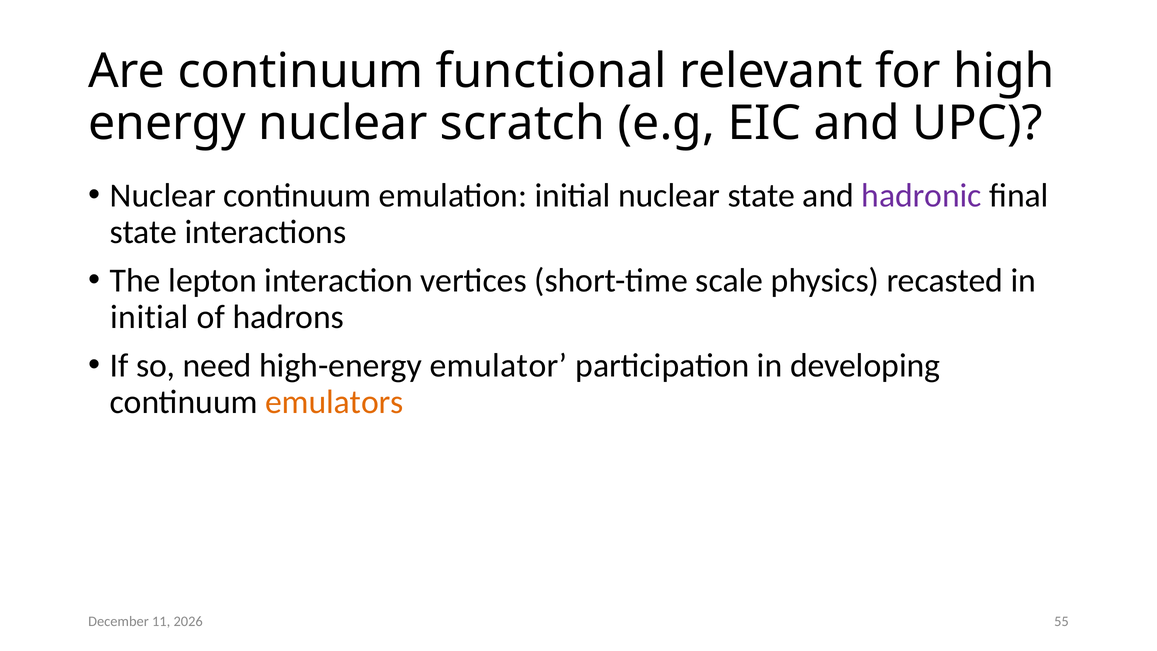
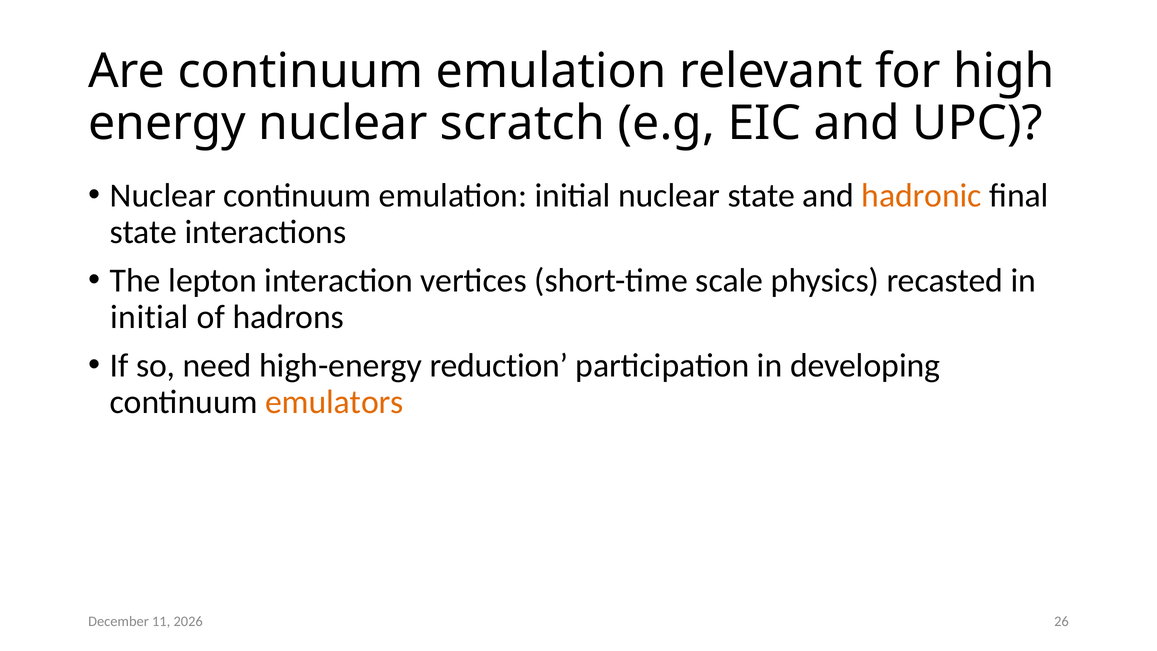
Are continuum functional: functional -> emulation (551, 71)
hadronic colour: purple -> orange (922, 196)
emulator: emulator -> reduction (499, 366)
55: 55 -> 26 (1061, 621)
